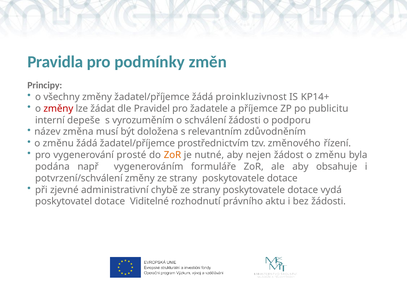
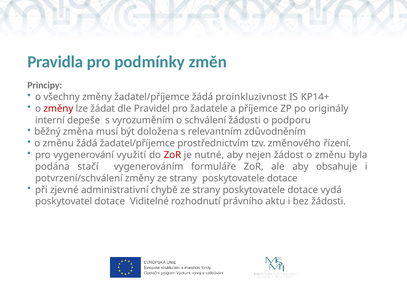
publicitu: publicitu -> originály (328, 108)
název: název -> běžný (48, 132)
prosté: prosté -> využití (131, 155)
ZoR colour: orange -> red (172, 155)
např: např -> stačí (88, 167)
